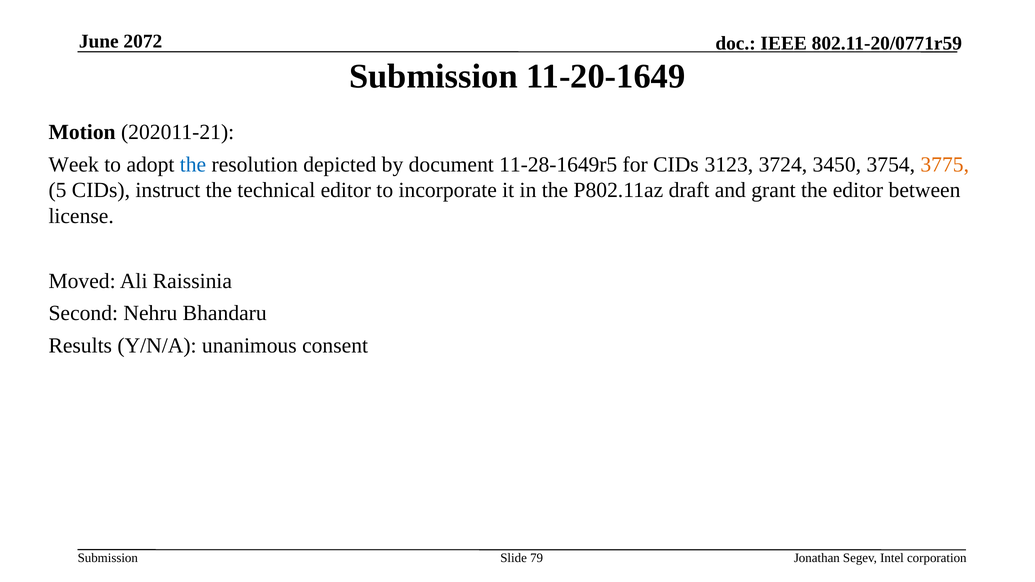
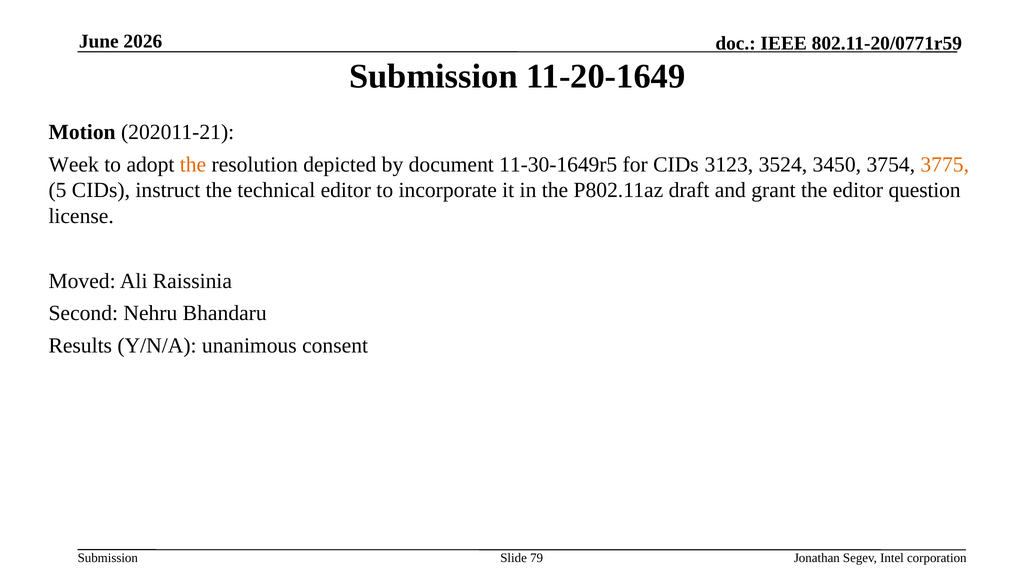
2072: 2072 -> 2026 (143, 41)
the colour: blue -> orange (193, 165)
11-28-1649r5: 11-28-1649r5 -> 11-30-1649r5 (558, 165)
3724: 3724 -> 3524 (783, 165)
between: between -> question (925, 190)
